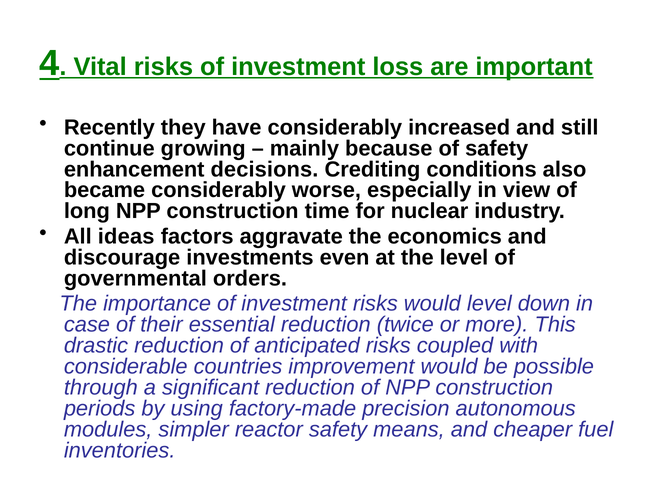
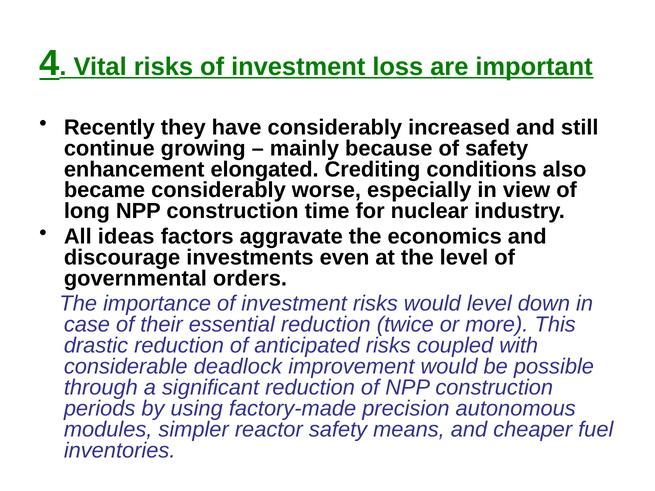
decisions: decisions -> elongated (265, 169)
countries: countries -> deadlock (238, 367)
